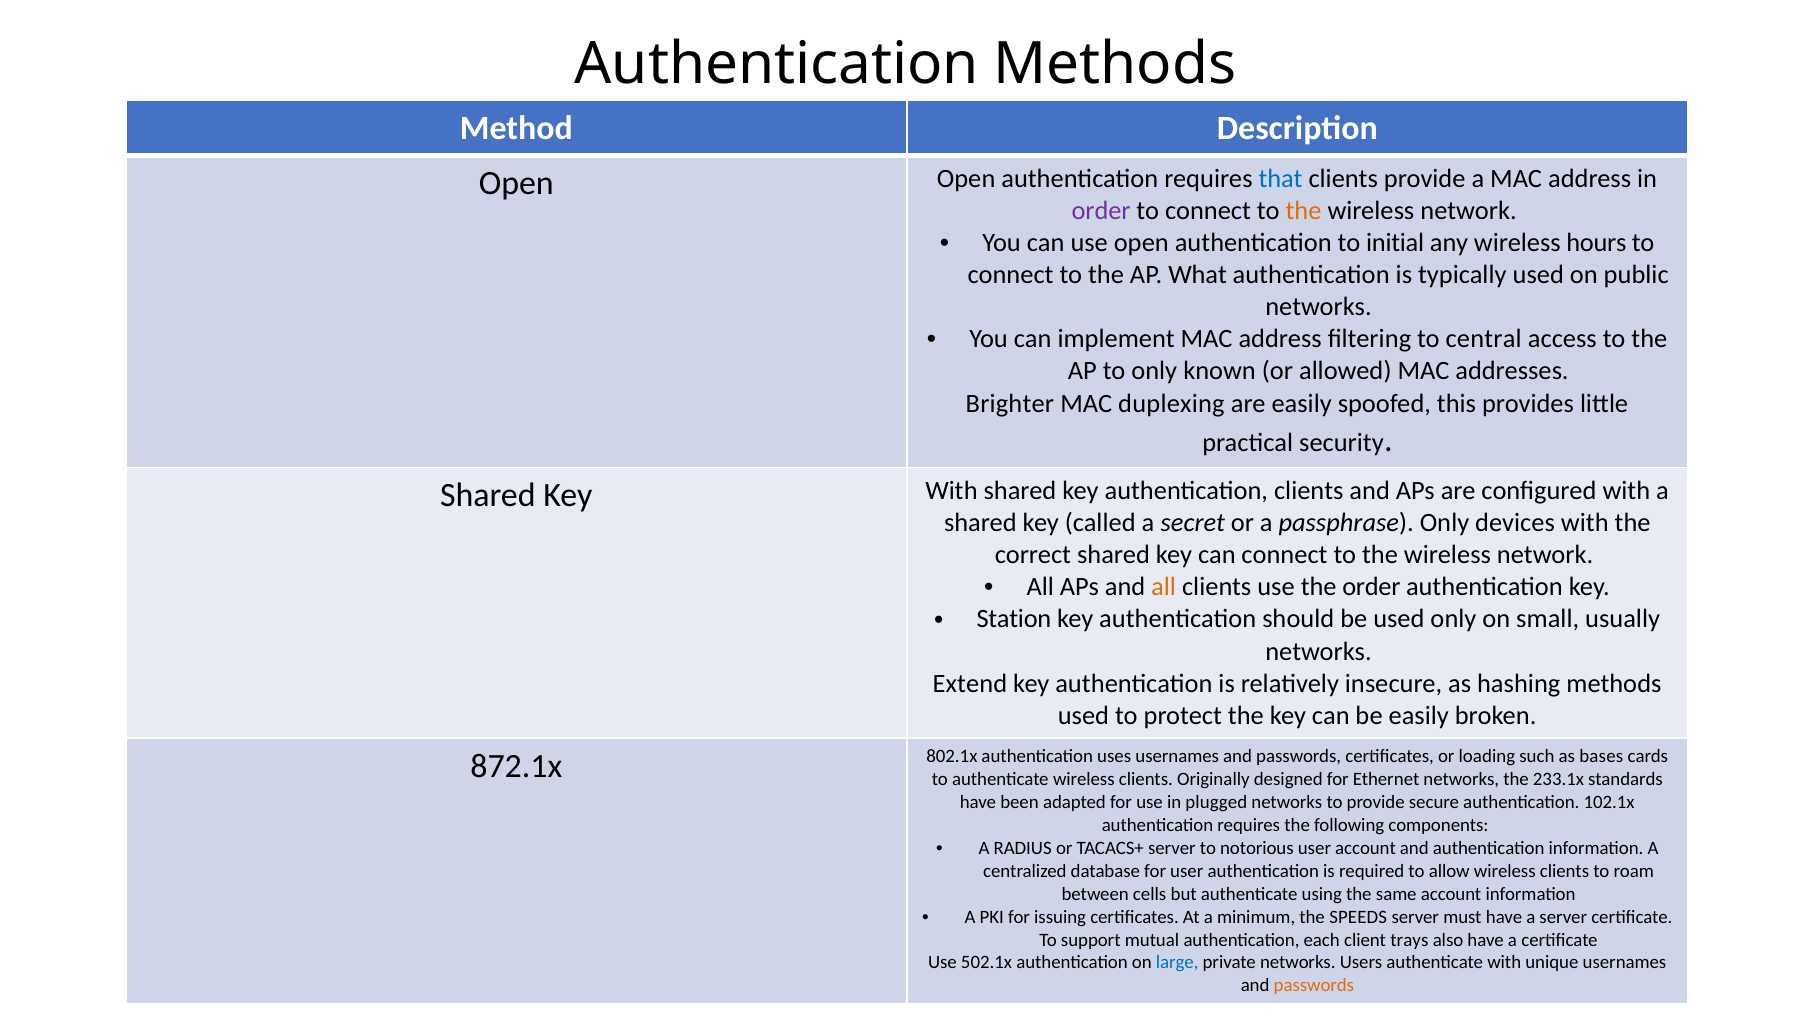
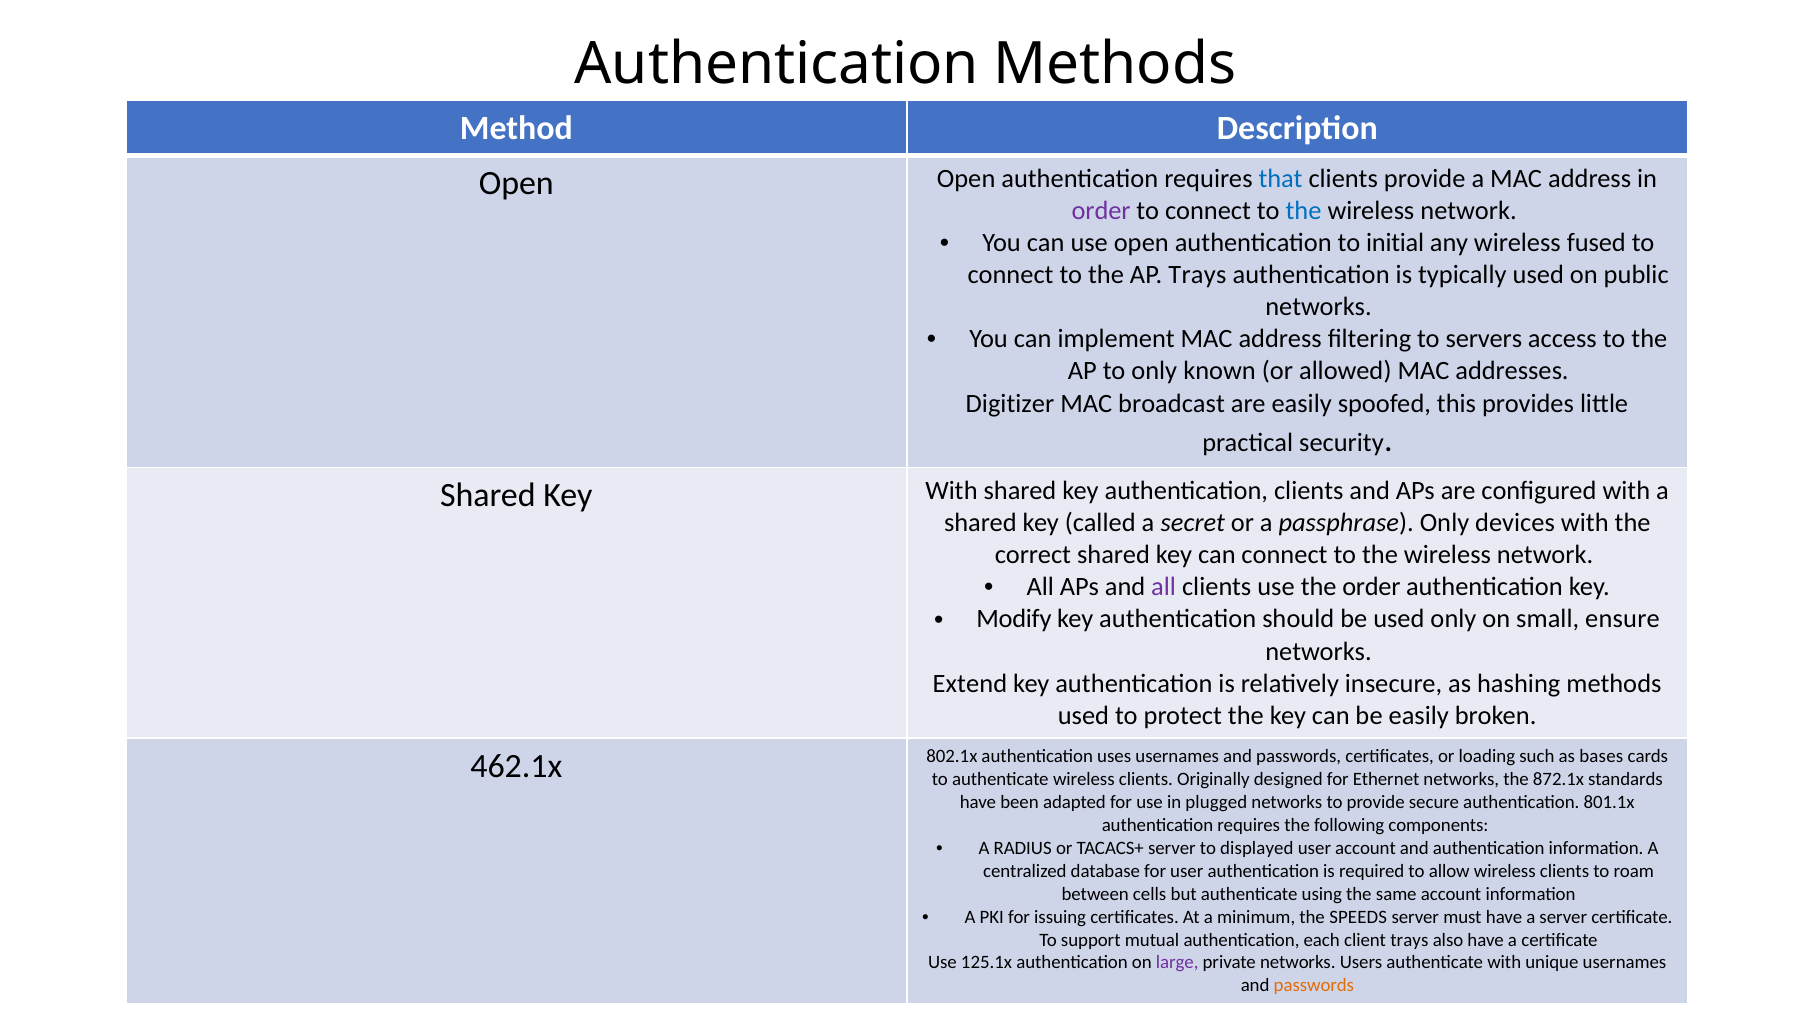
the colour: orange -> blue (1303, 210)
hours: hours -> fused (1596, 243)
AP What: What -> Trays (1197, 275)
central: central -> servers (1484, 339)
Brighter: Brighter -> Digitizer (1010, 403)
duplexing: duplexing -> broadcast (1172, 403)
all colour: orange -> purple (1164, 587)
Station: Station -> Modify (1014, 619)
usually: usually -> ensure (1622, 619)
872.1x: 872.1x -> 462.1x (516, 766)
233.1x: 233.1x -> 872.1x (1558, 779)
102.1x: 102.1x -> 801.1x (1609, 802)
notorious: notorious -> displayed (1257, 848)
502.1x: 502.1x -> 125.1x (987, 962)
large colour: blue -> purple (1177, 962)
